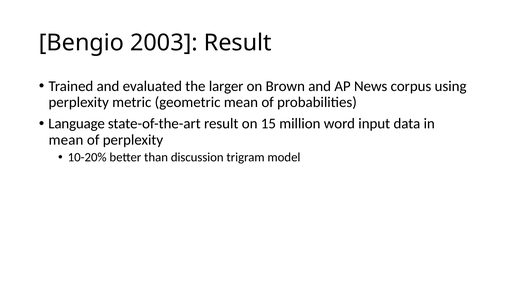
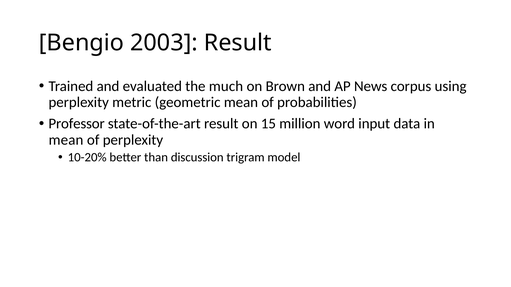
larger: larger -> much (226, 86)
Language: Language -> Professor (77, 124)
